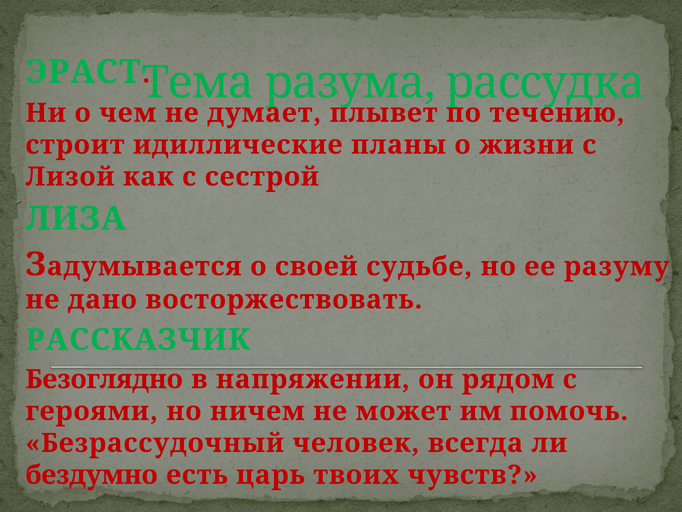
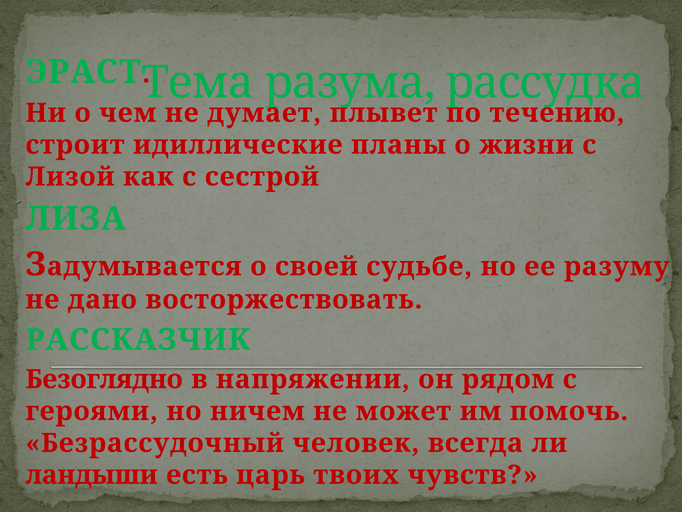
бездумно: бездумно -> ландыши (92, 475)
